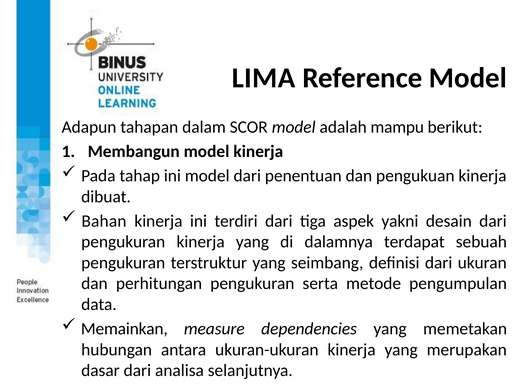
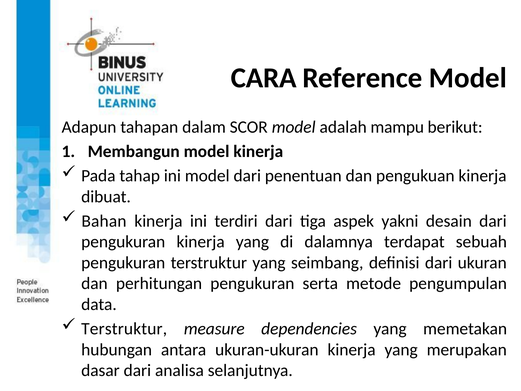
LIMA: LIMA -> CARA (264, 78)
Memainkan: Memainkan -> Terstruktur (124, 329)
